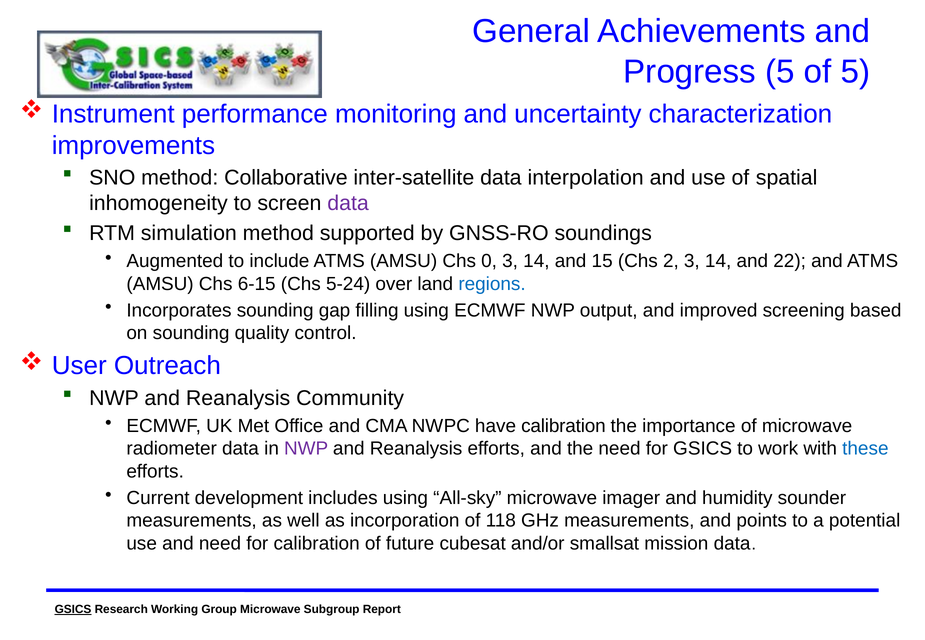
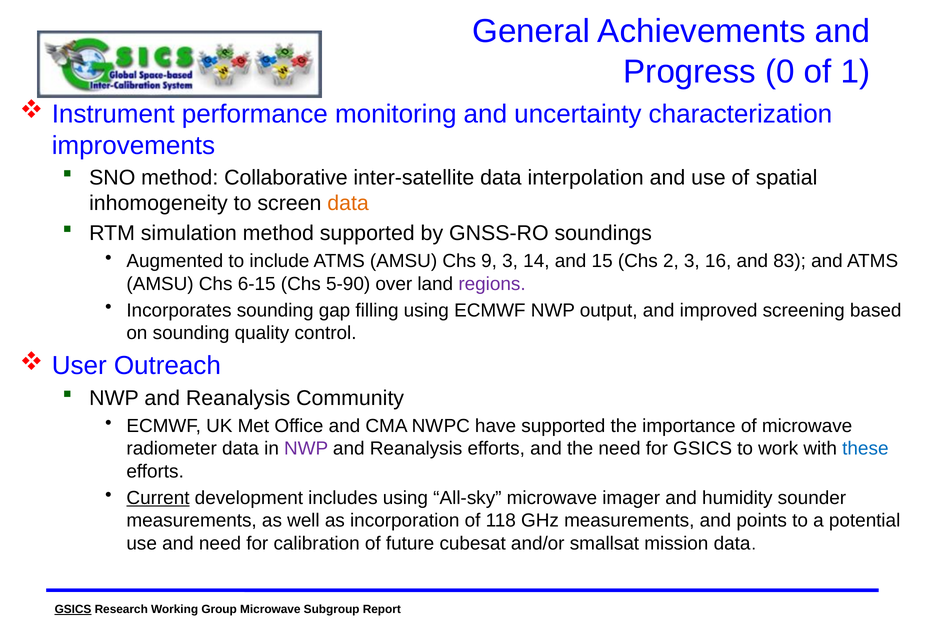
Progress 5: 5 -> 0 (780, 72)
of 5: 5 -> 1 (855, 72)
data colour: purple -> orange (348, 203)
0: 0 -> 9 (489, 261)
2 3 14: 14 -> 16 (718, 261)
22: 22 -> 83 (790, 261)
5-24: 5-24 -> 5-90 (348, 284)
regions colour: blue -> purple (492, 284)
have calibration: calibration -> supported (563, 426)
Current underline: none -> present (158, 498)
